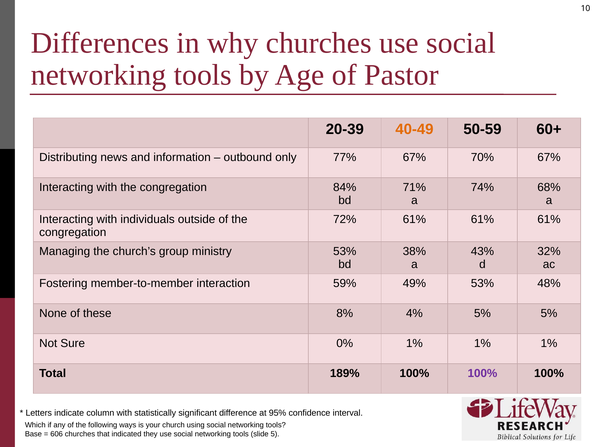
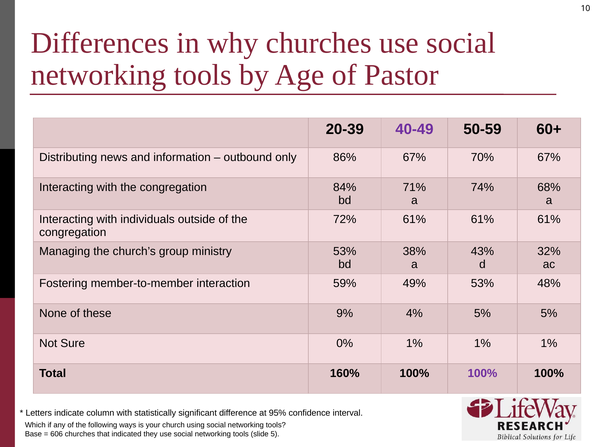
40-49 colour: orange -> purple (414, 129)
77%: 77% -> 86% (345, 157)
8%: 8% -> 9% (345, 313)
189%: 189% -> 160% (345, 373)
